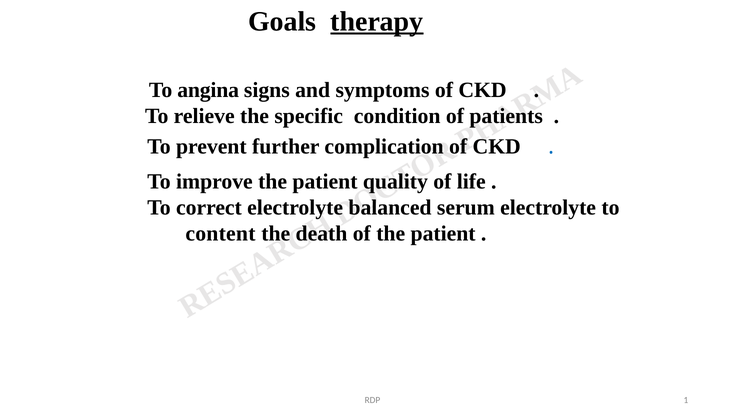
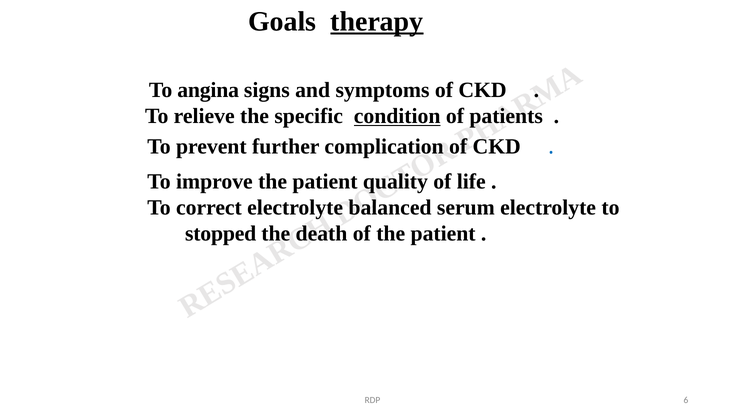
condition underline: none -> present (397, 116)
content: content -> stopped (221, 234)
1: 1 -> 6 (686, 400)
